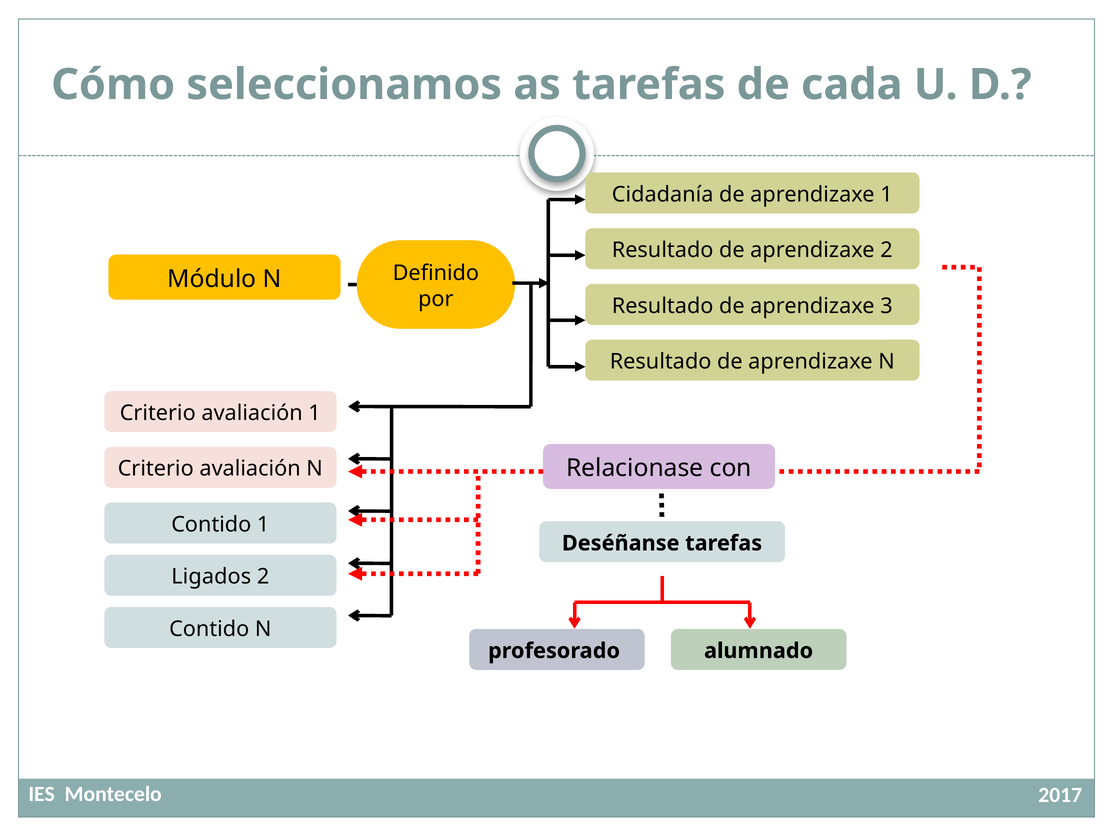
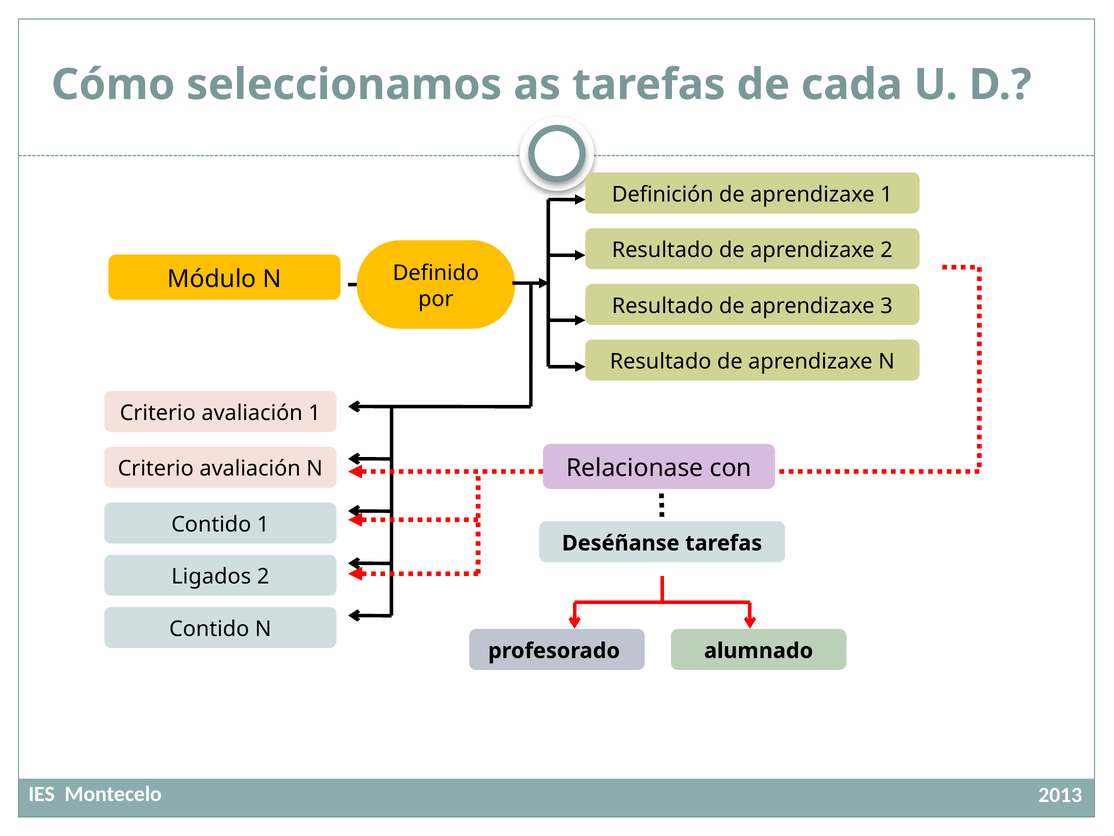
Cidadanía: Cidadanía -> Definición (663, 194)
2017: 2017 -> 2013 (1060, 795)
